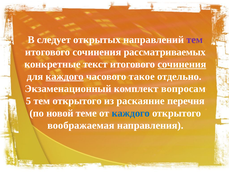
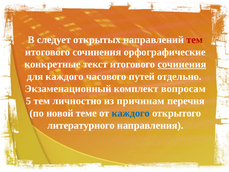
тем colour: purple -> red (195, 40)
рассматриваемых: рассматриваемых -> орфографические (165, 52)
каждого underline: present -> none (65, 76)
такое: такое -> путей (142, 76)
тем открытого: открытого -> личностно (77, 101)
раскаяние: раскаяние -> причинам (141, 101)
воображаемая: воображаемая -> литературного (81, 125)
